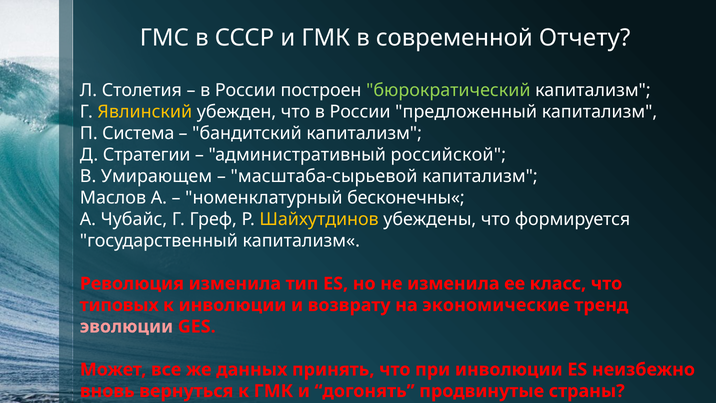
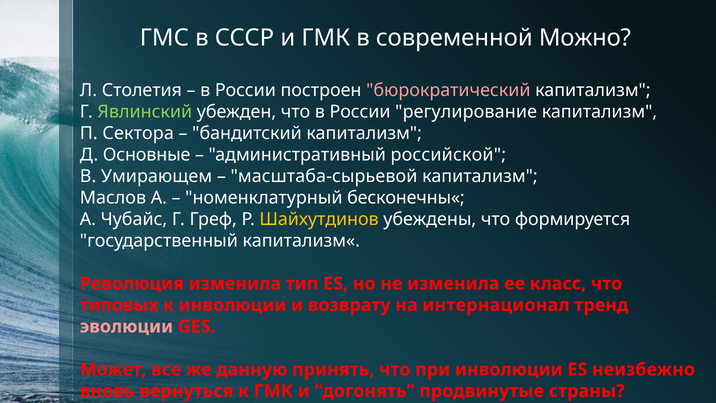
Отчету: Отчету -> Можно (585, 38)
бюрократический colour: light green -> pink (448, 90)
Явлинский colour: yellow -> light green (145, 112)
предложенный: предложенный -> регулирование (466, 112)
Система: Система -> Сектора (138, 133)
Стратегии: Стратегии -> Основные (147, 155)
экономические: экономические -> интернационал (496, 305)
данных: данных -> данную (252, 369)
